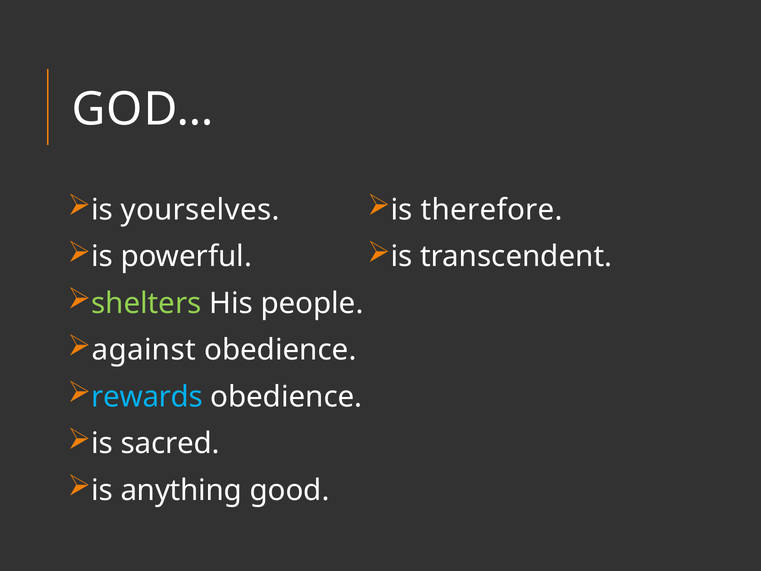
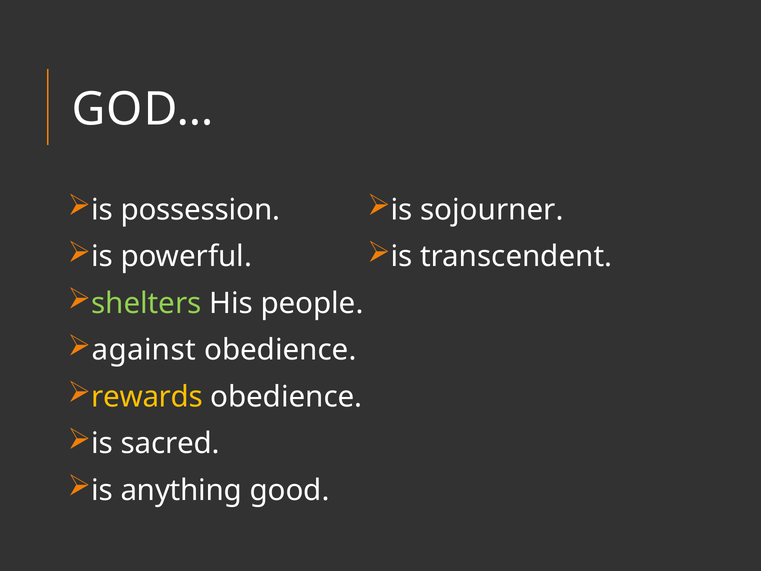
yourselves: yourselves -> possession (200, 210)
therefore: therefore -> sojourner (492, 210)
rewards colour: light blue -> yellow (147, 397)
